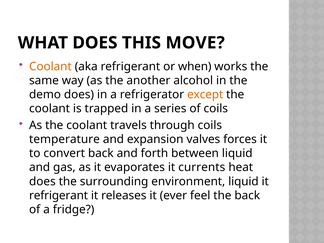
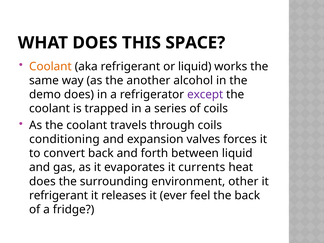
MOVE: MOVE -> SPACE (195, 43)
or when: when -> liquid (195, 66)
except colour: orange -> purple (205, 95)
temperature: temperature -> conditioning (64, 139)
environment liquid: liquid -> other (243, 181)
